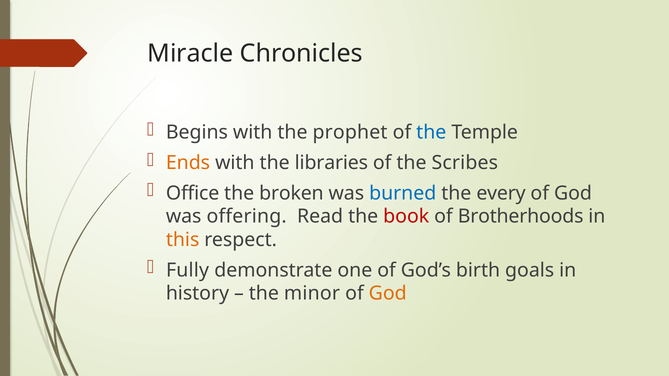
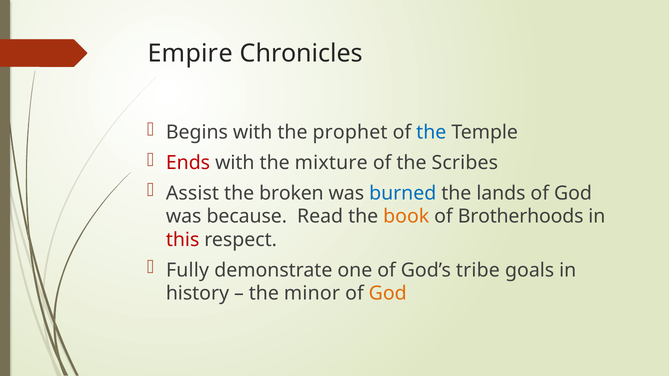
Miracle: Miracle -> Empire (190, 54)
Ends colour: orange -> red (188, 163)
libraries: libraries -> mixture (331, 163)
Office: Office -> Assist (192, 193)
every: every -> lands (501, 193)
offering: offering -> because (247, 217)
book colour: red -> orange (406, 217)
this colour: orange -> red (183, 240)
birth: birth -> tribe (478, 270)
